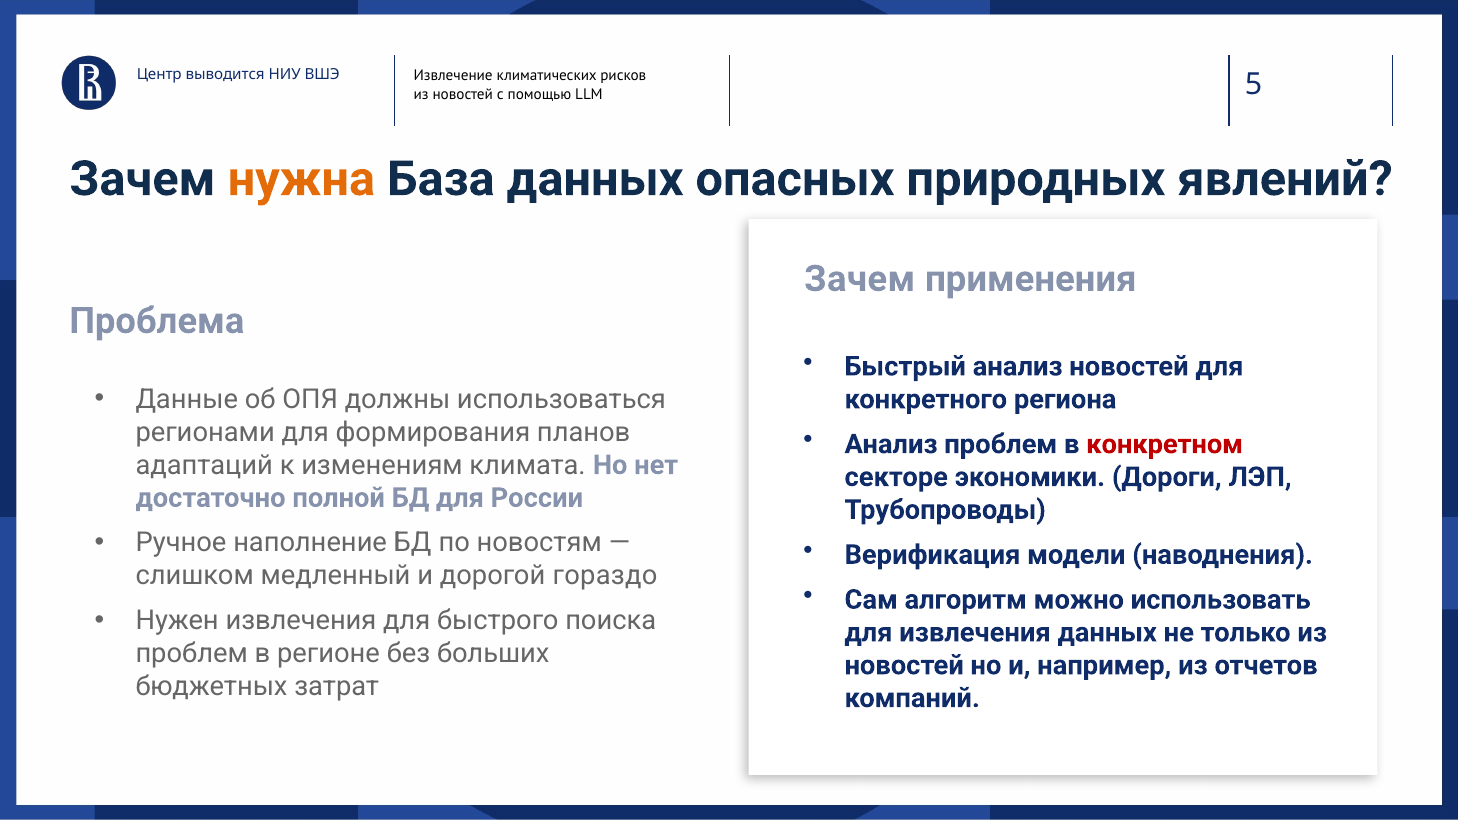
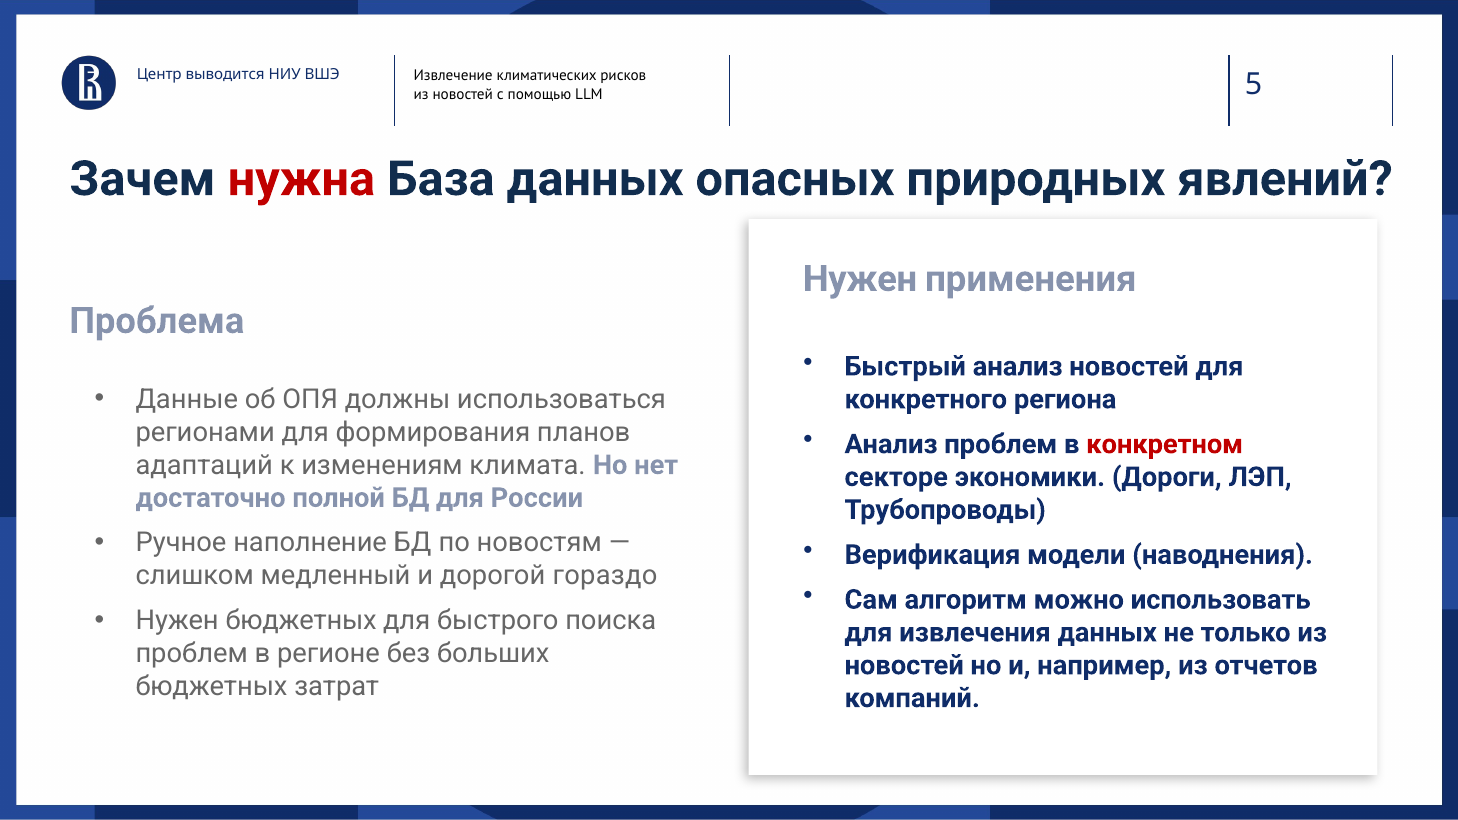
нужна colour: orange -> red (301, 179)
Зачем: Зачем -> Нужен (860, 279)
Нужен извлечения: извлечения -> бюджетных (301, 621)
